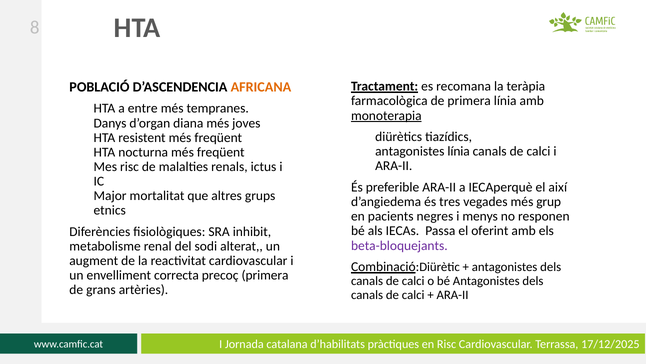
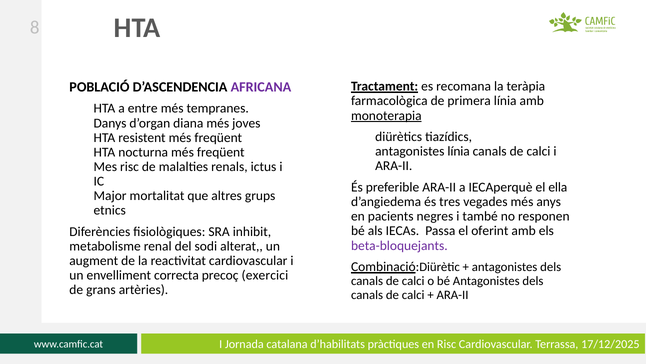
AFRICANA colour: orange -> purple (261, 87)
així: així -> ella (558, 187)
grup: grup -> anys (549, 202)
menys: menys -> també (480, 216)
precoç primera: primera -> exercici (265, 275)
